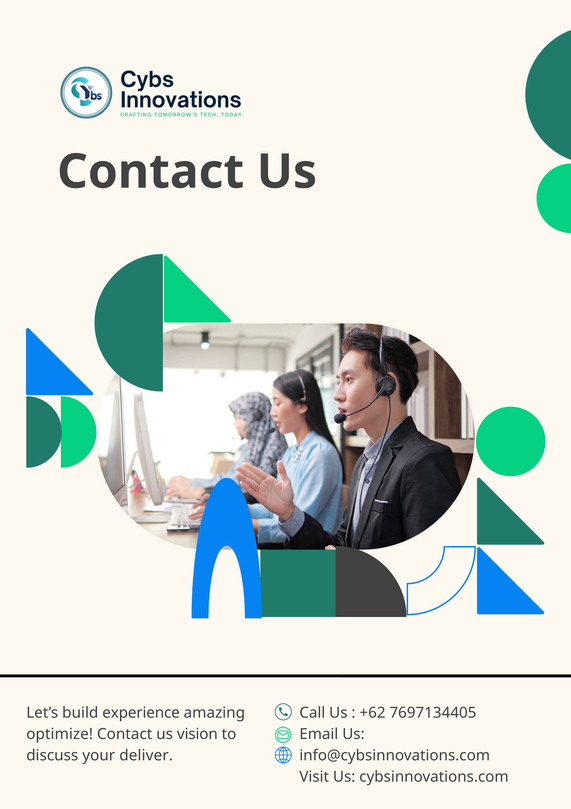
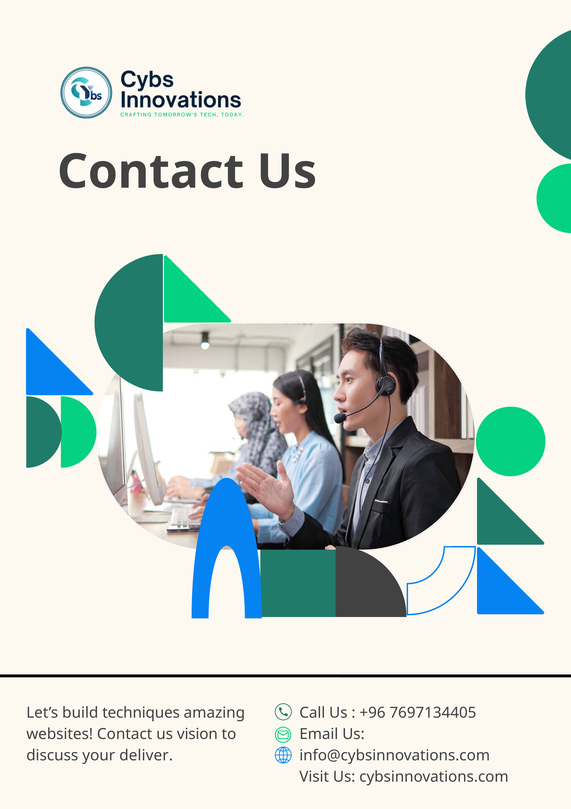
experience: experience -> techniques (141, 712)
+62: +62 -> +96 (373, 712)
optimize: optimize -> websites (60, 733)
